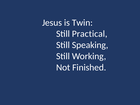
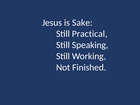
Twin: Twin -> Sake (82, 23)
